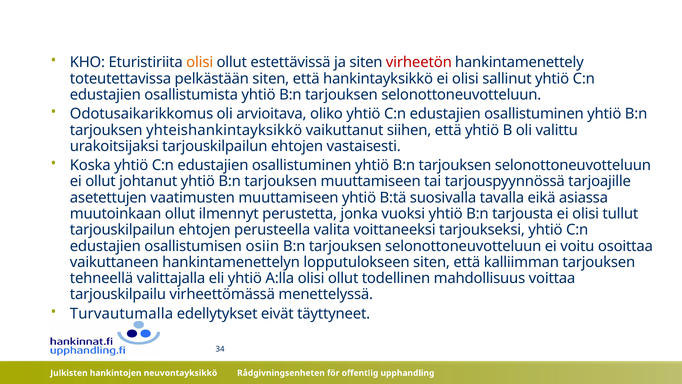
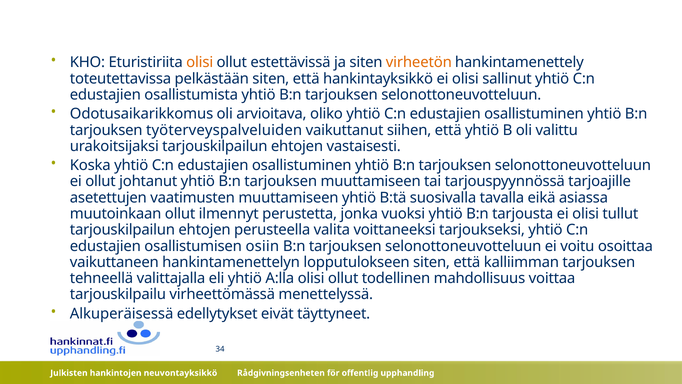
virheetön colour: red -> orange (419, 62)
yhteishankintayksikkö: yhteishankintayksikkö -> työterveyspalveluiden (224, 130)
Turvautumalla: Turvautumalla -> Alkuperäisessä (122, 313)
